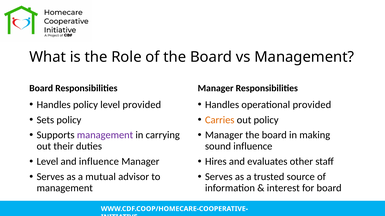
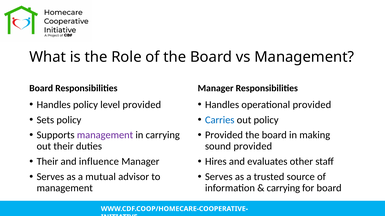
Carries colour: orange -> blue (220, 120)
Manager: Manager -> Provided (224, 135)
sound influence: influence -> provided (253, 147)
Level: Level -> Their (47, 162)
interest: interest -> carrying (283, 188)
